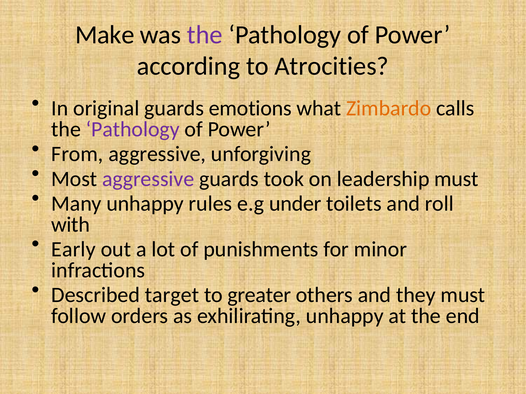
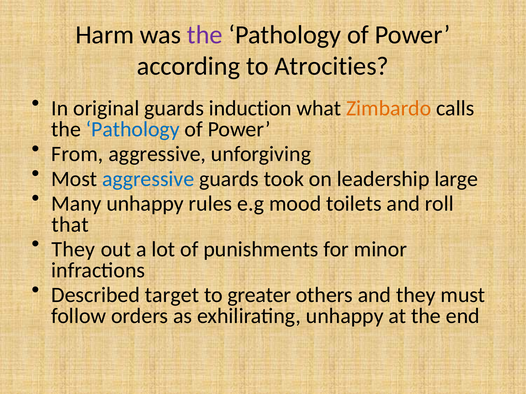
Make: Make -> Harm (105, 35)
emotions: emotions -> induction (250, 108)
Pathology colour: purple -> blue (133, 130)
aggressive colour: purple -> blue (148, 179)
leadership must: must -> large (456, 179)
under: under -> mood (295, 204)
with: with -> that (70, 225)
Early: Early -> They (73, 250)
